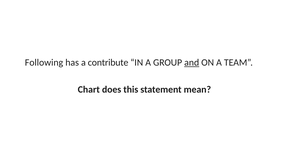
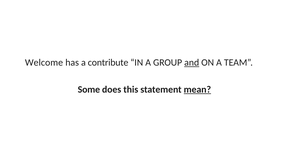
Following: Following -> Welcome (44, 62)
Chart: Chart -> Some (89, 89)
mean underline: none -> present (197, 89)
